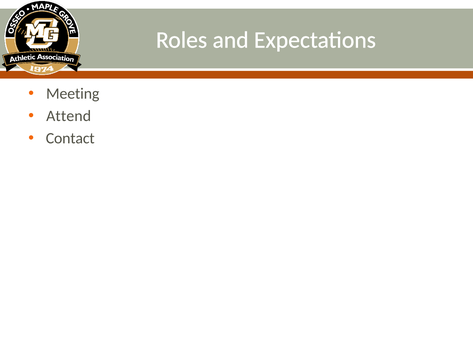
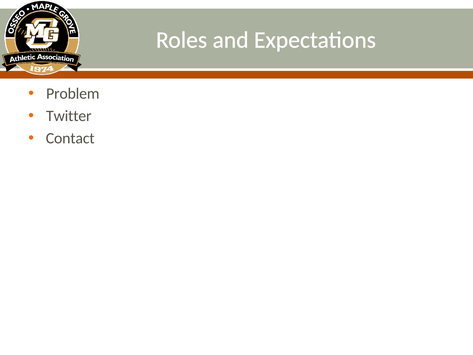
Meeting: Meeting -> Problem (73, 94)
Attend: Attend -> Twitter (69, 116)
